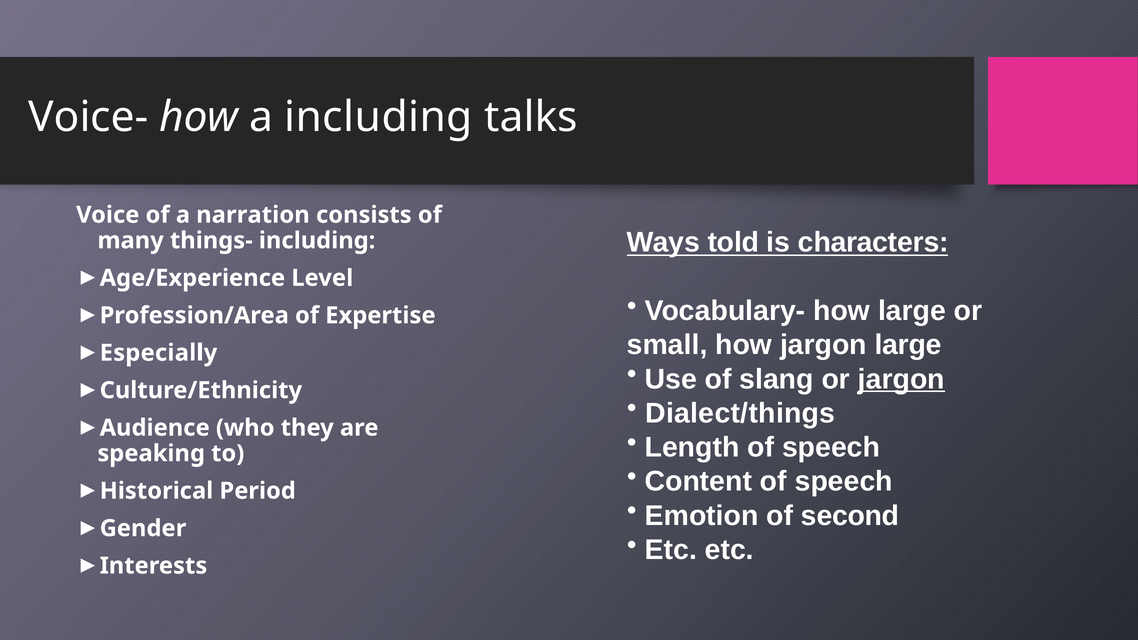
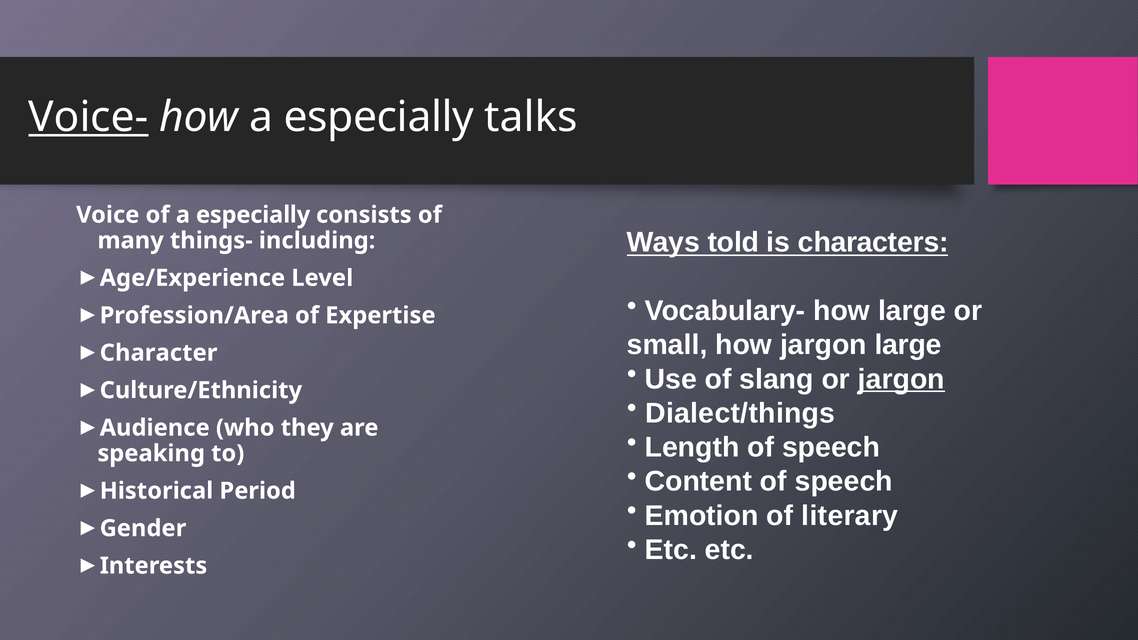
Voice- underline: none -> present (88, 117)
how a including: including -> especially (379, 117)
of a narration: narration -> especially (253, 215)
Especially: Especially -> Character (159, 353)
second: second -> literary (850, 516)
